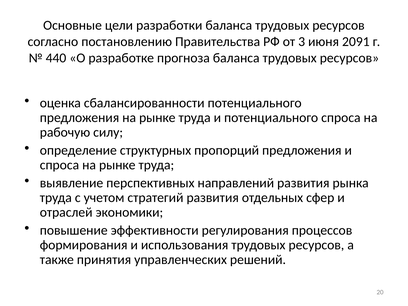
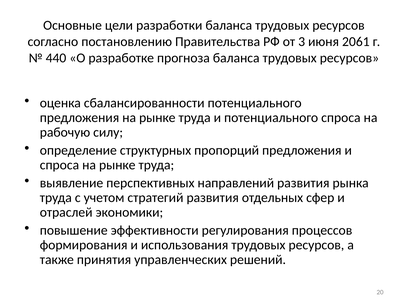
2091: 2091 -> 2061 (356, 42)
